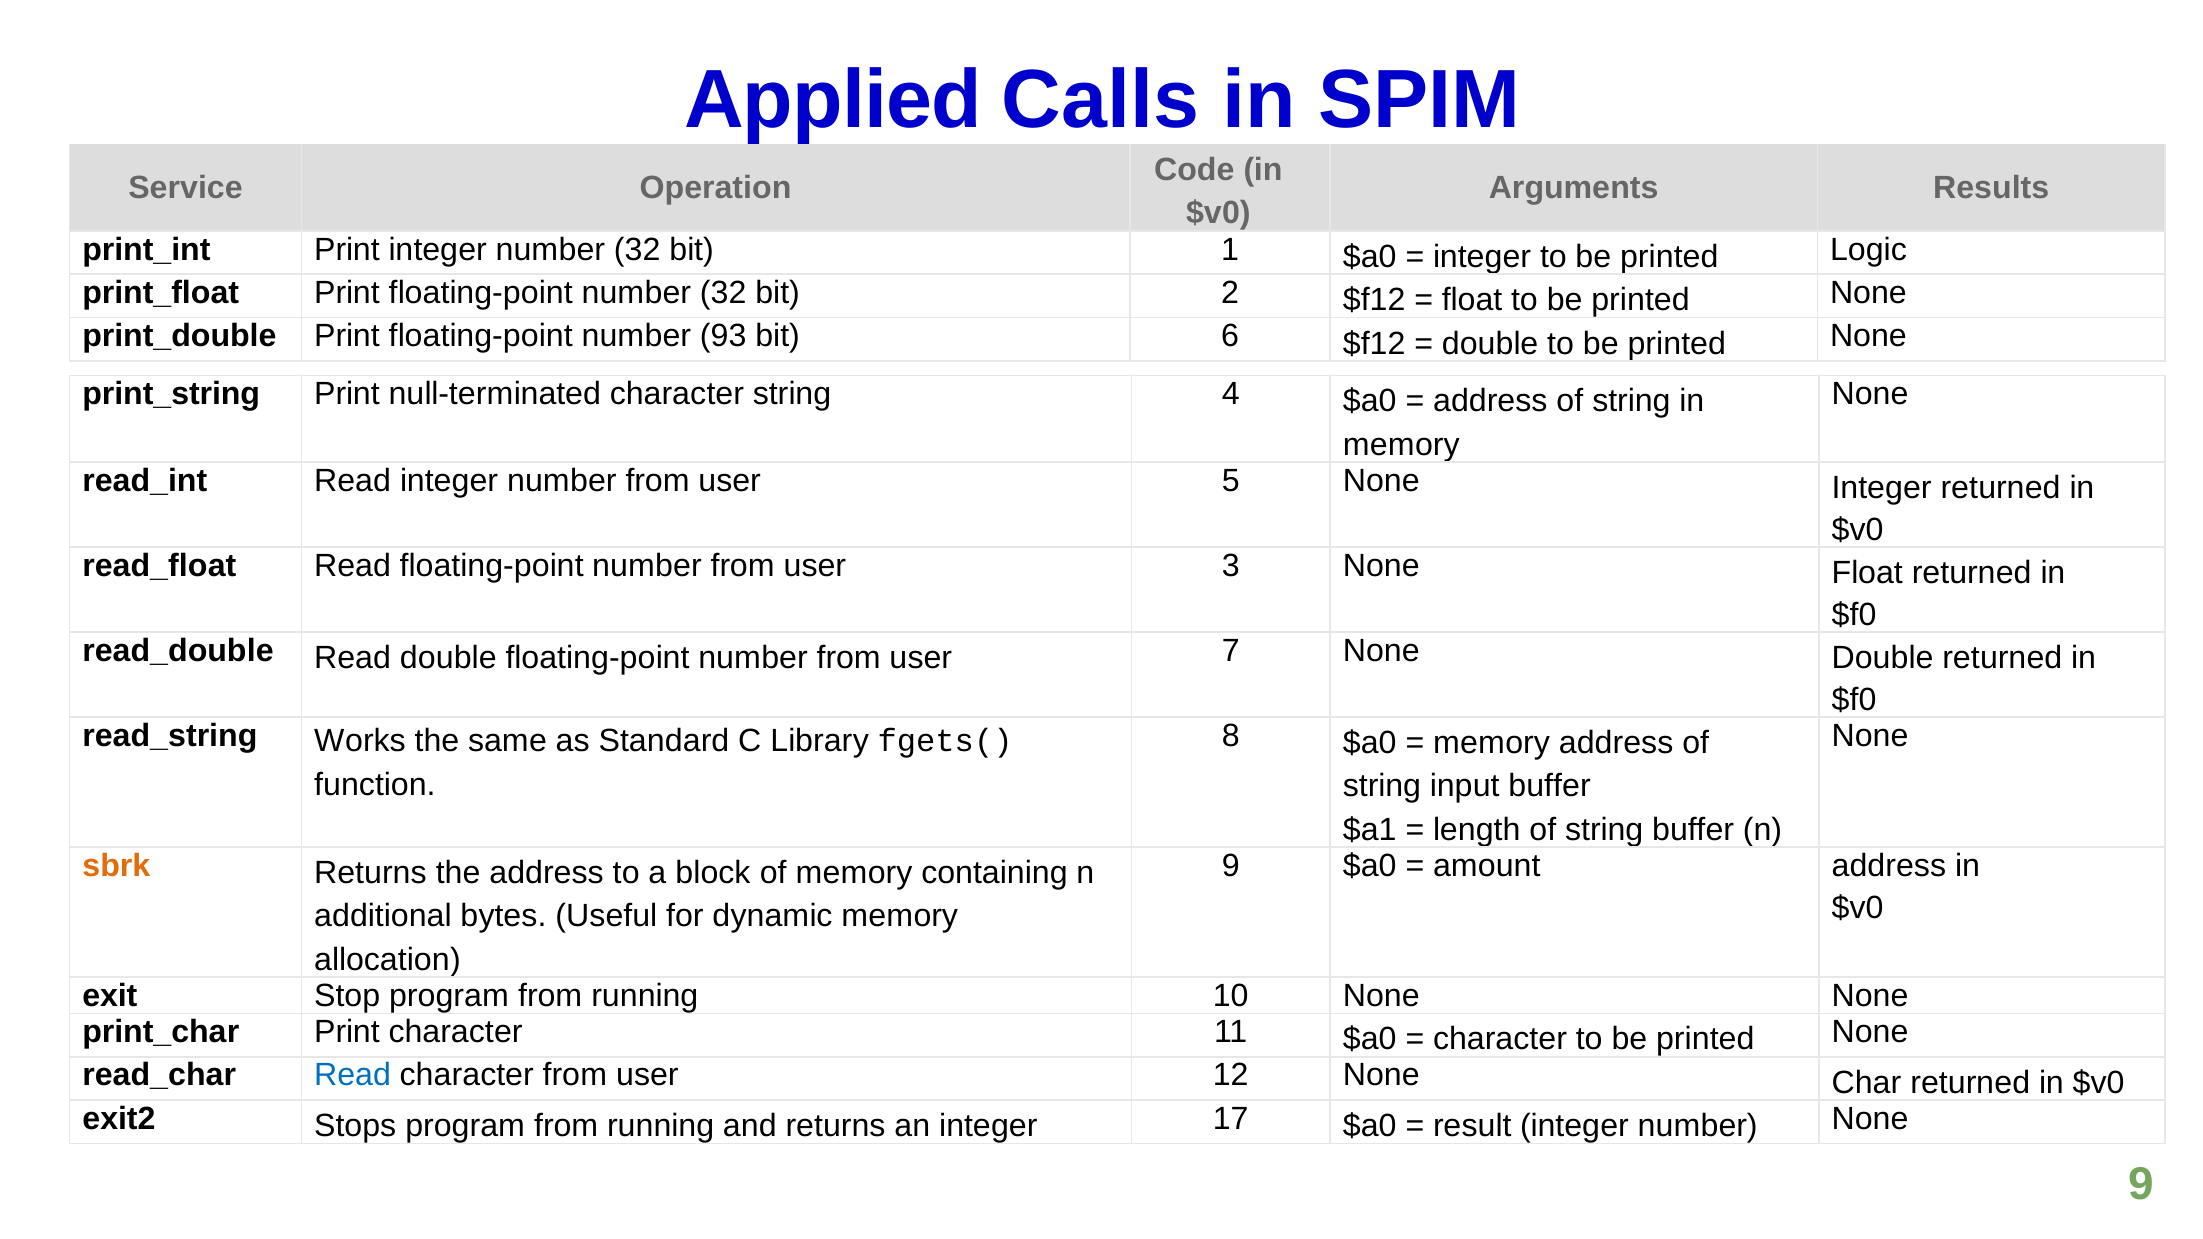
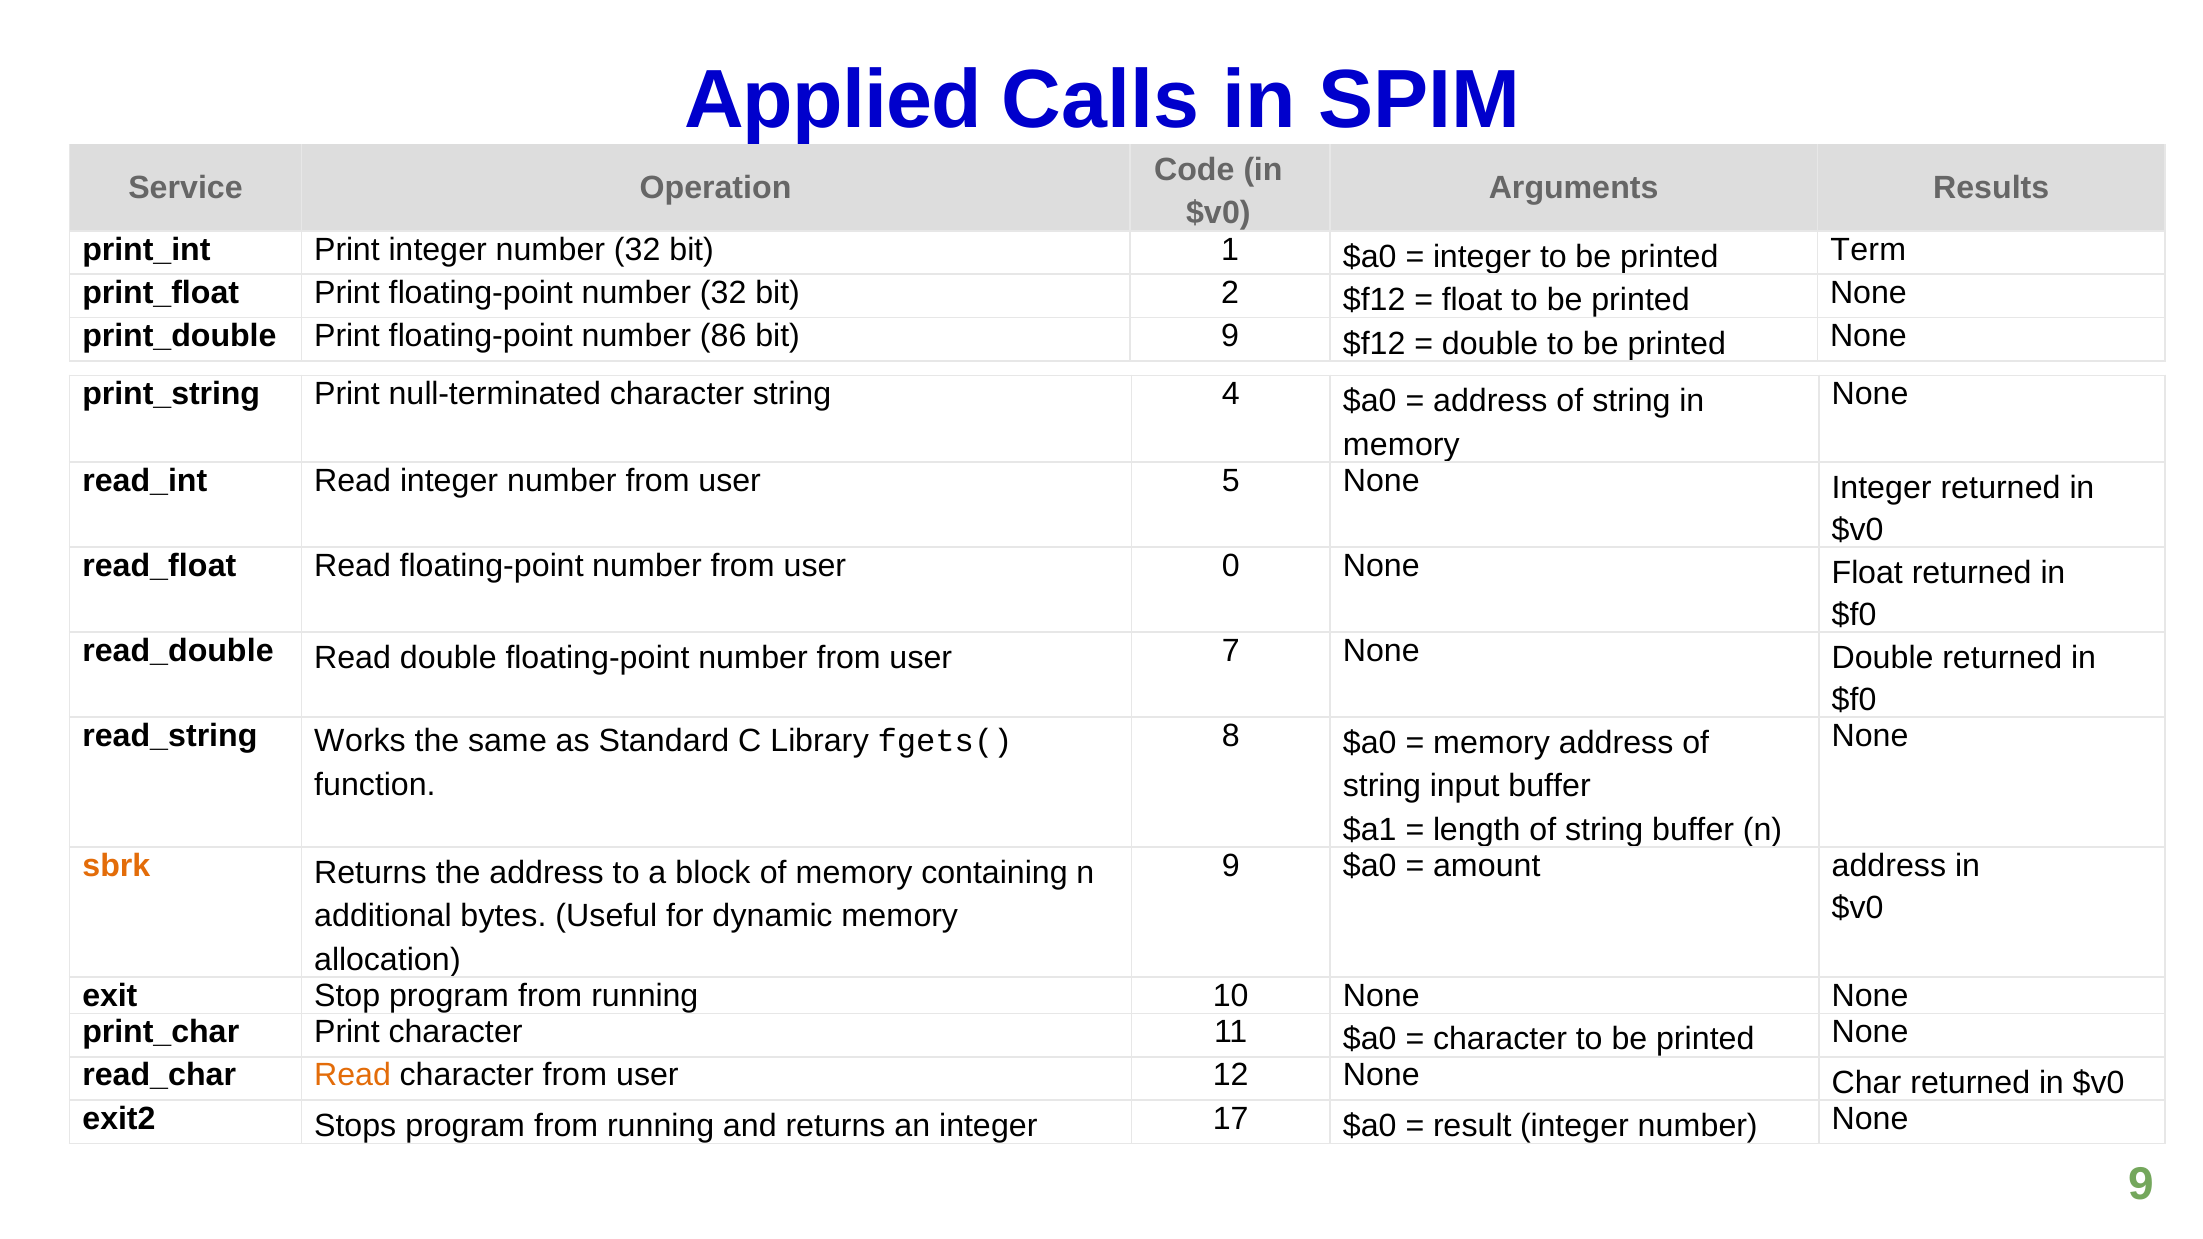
Logic: Logic -> Term (1868, 250)
93: 93 -> 86 (723, 336)
bit 6: 6 -> 9 (1230, 336)
3: 3 -> 0 (1231, 566)
Read colour: blue -> orange (353, 1076)
